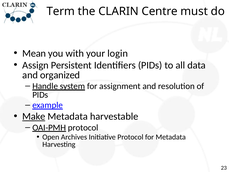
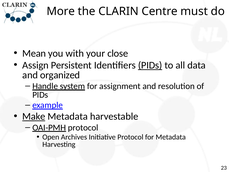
Term: Term -> More (61, 11)
login: login -> close (118, 53)
PIDs underline: none -> present (150, 65)
